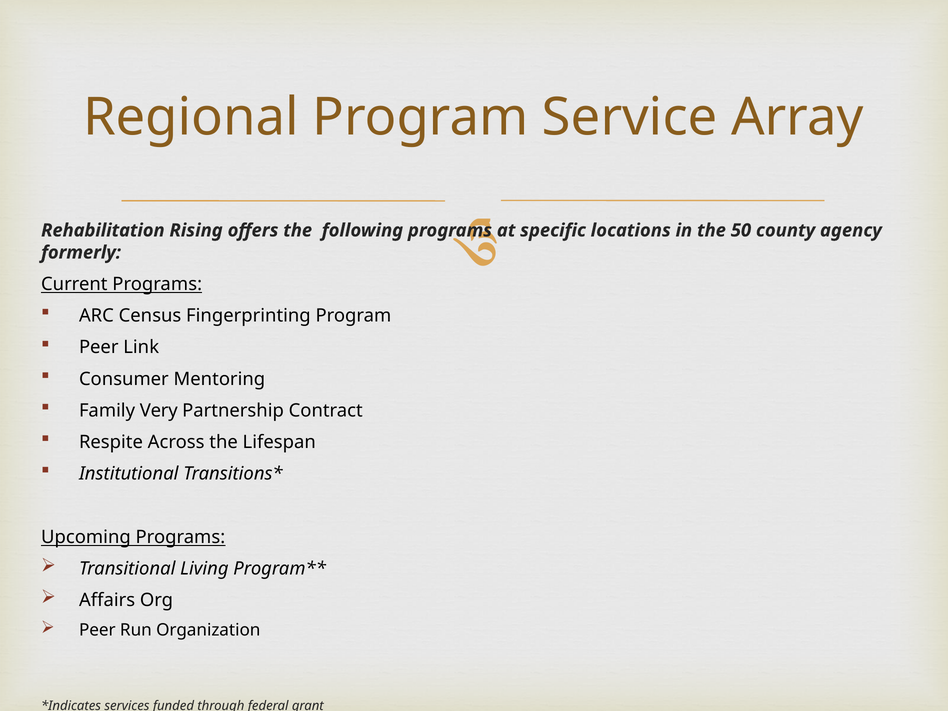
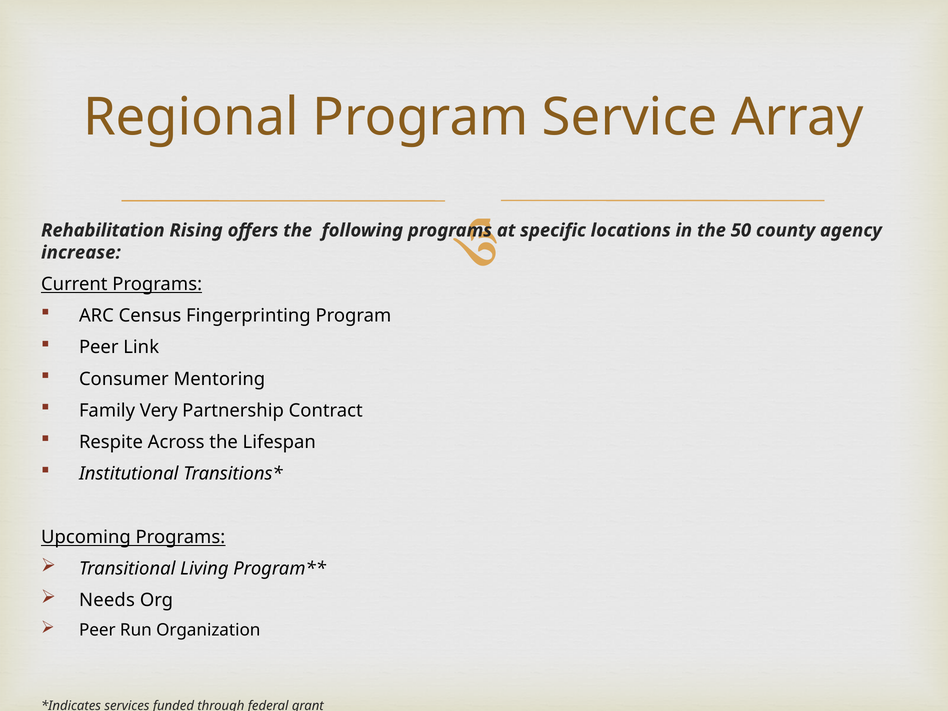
formerly: formerly -> increase (81, 253)
Affairs: Affairs -> Needs (107, 600)
